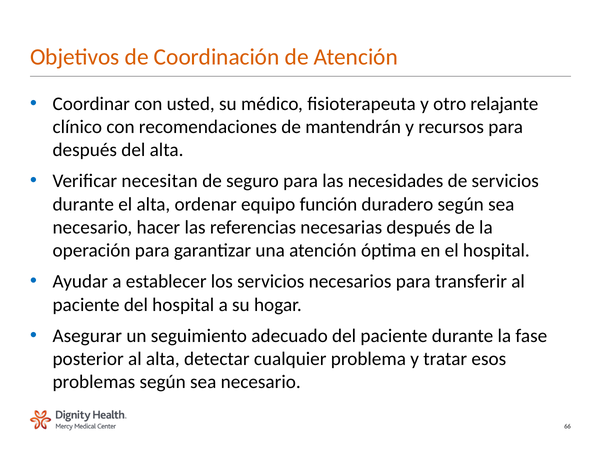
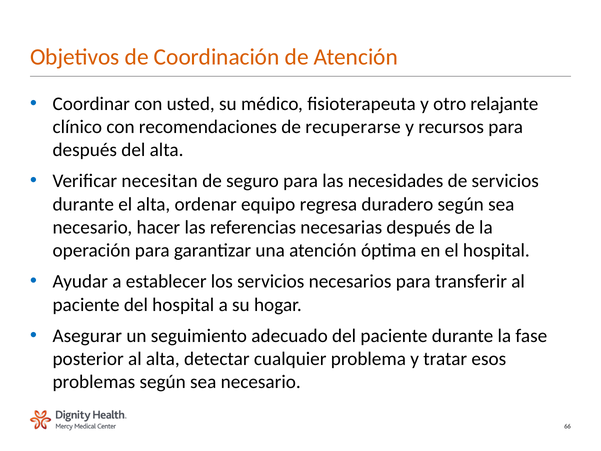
mantendrán: mantendrán -> recuperarse (353, 127)
función: función -> regresa (328, 204)
